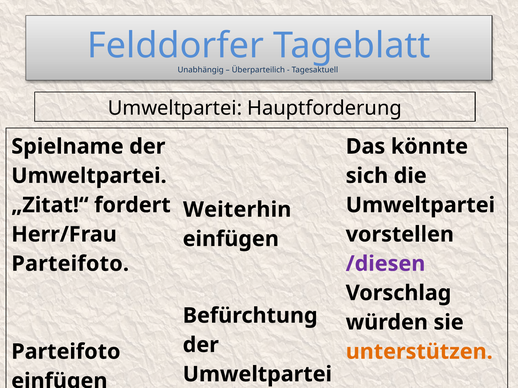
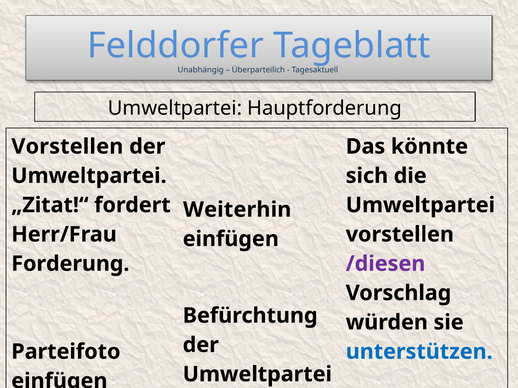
Spielname: Spielname -> Vorstellen (67, 147)
Parteifoto: Parteifoto -> Forderung (70, 264)
unterstützen colour: orange -> blue (419, 352)
